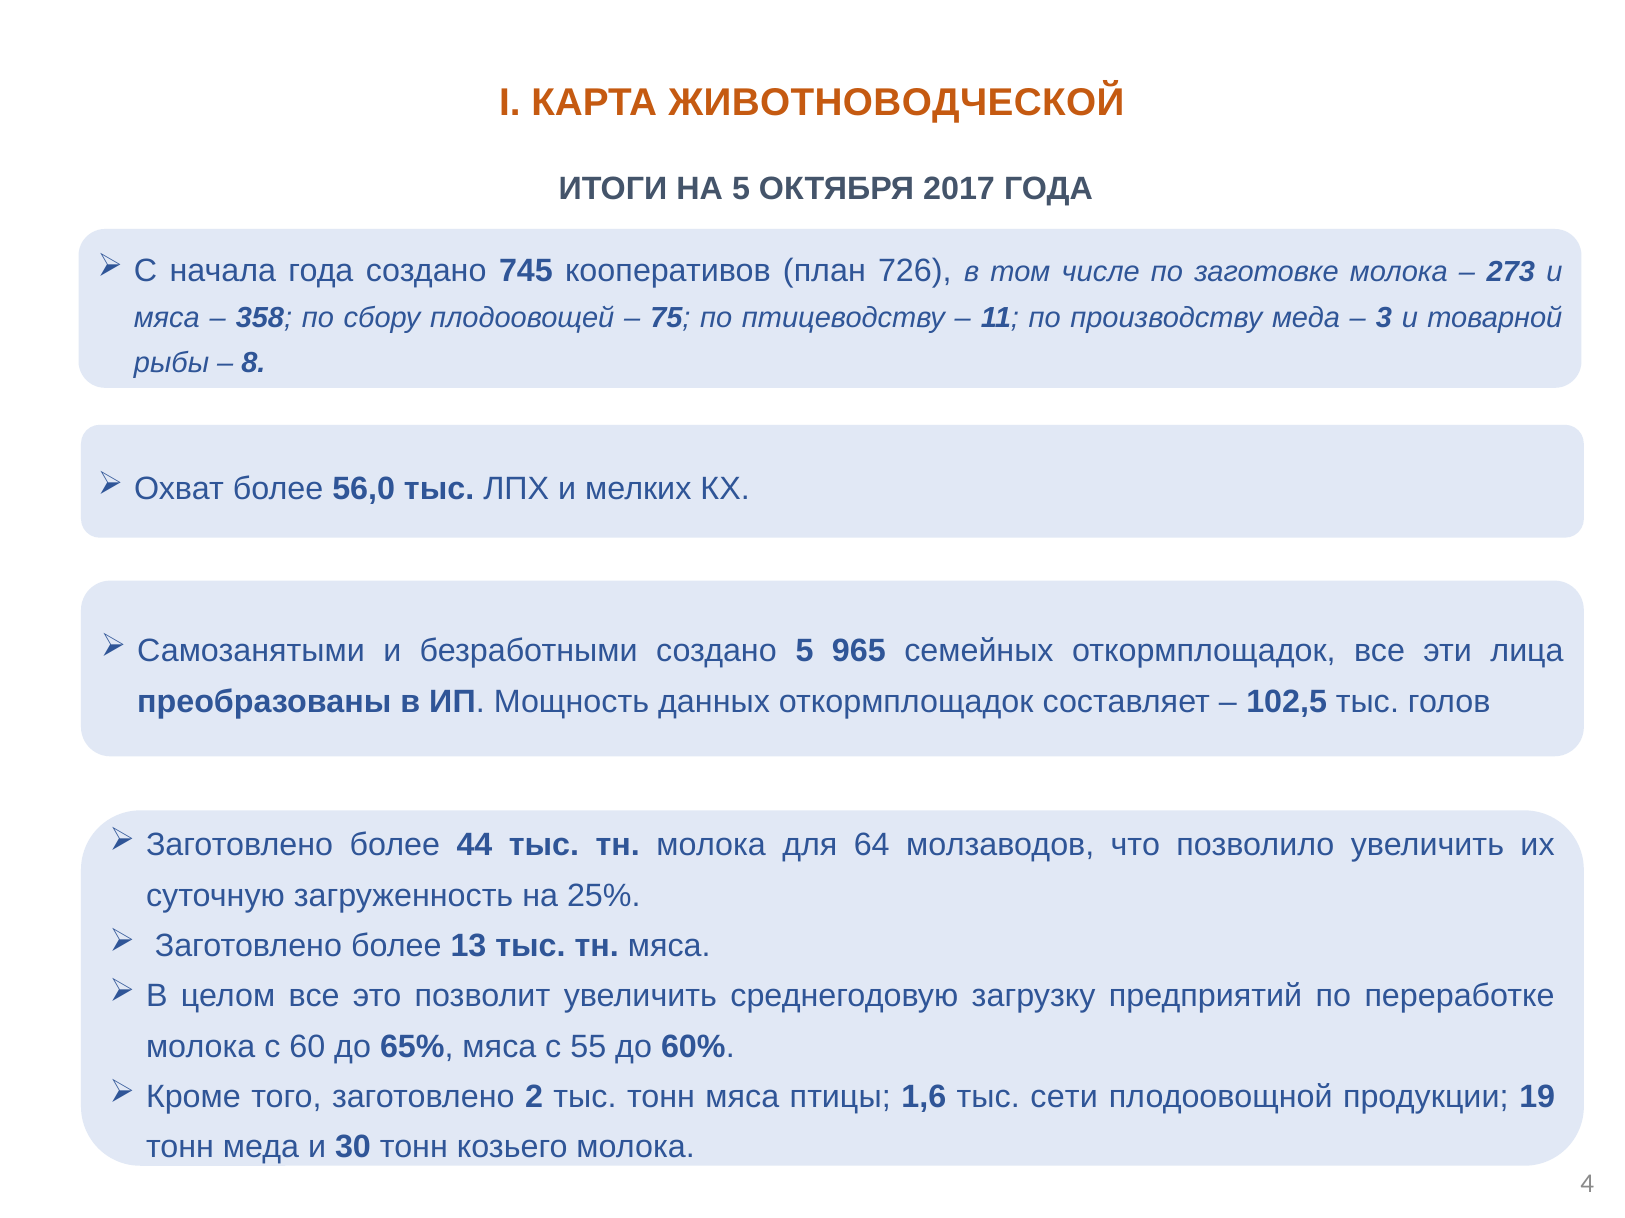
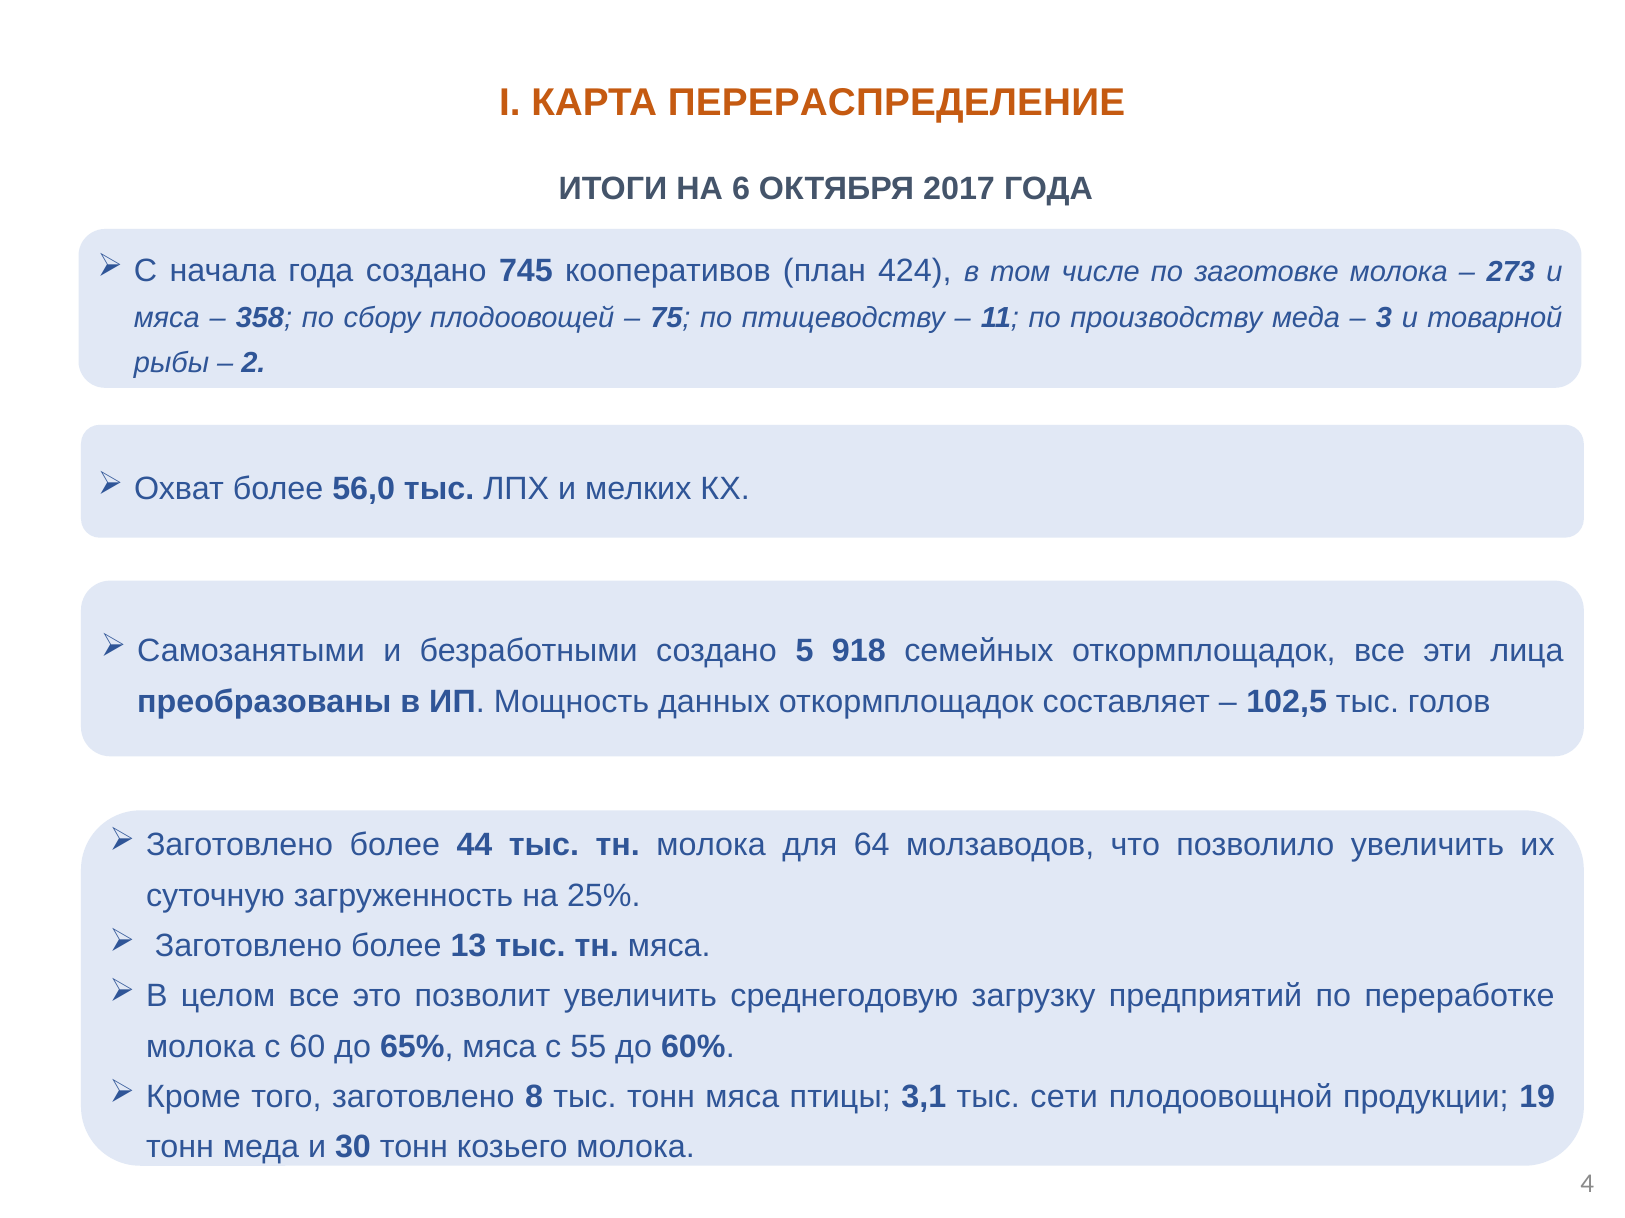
ЖИВОТНОВОДЧЕСКОЙ: ЖИВОТНОВОДЧЕСКОЙ -> ПЕРЕРАСПРЕДЕЛЕНИЕ (897, 103)
НА 5: 5 -> 6 (741, 189)
726: 726 -> 424 (915, 271)
8: 8 -> 2 (253, 364)
965: 965 -> 918 (859, 652)
2: 2 -> 8 (534, 1097)
1,6: 1,6 -> 3,1 (924, 1097)
